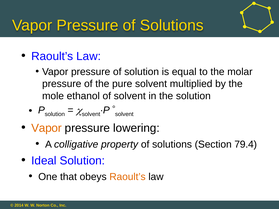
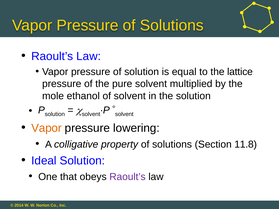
molar: molar -> lattice (240, 72)
79.4: 79.4 -> 11.8 (246, 144)
Raoult’s colour: orange -> purple (128, 177)
